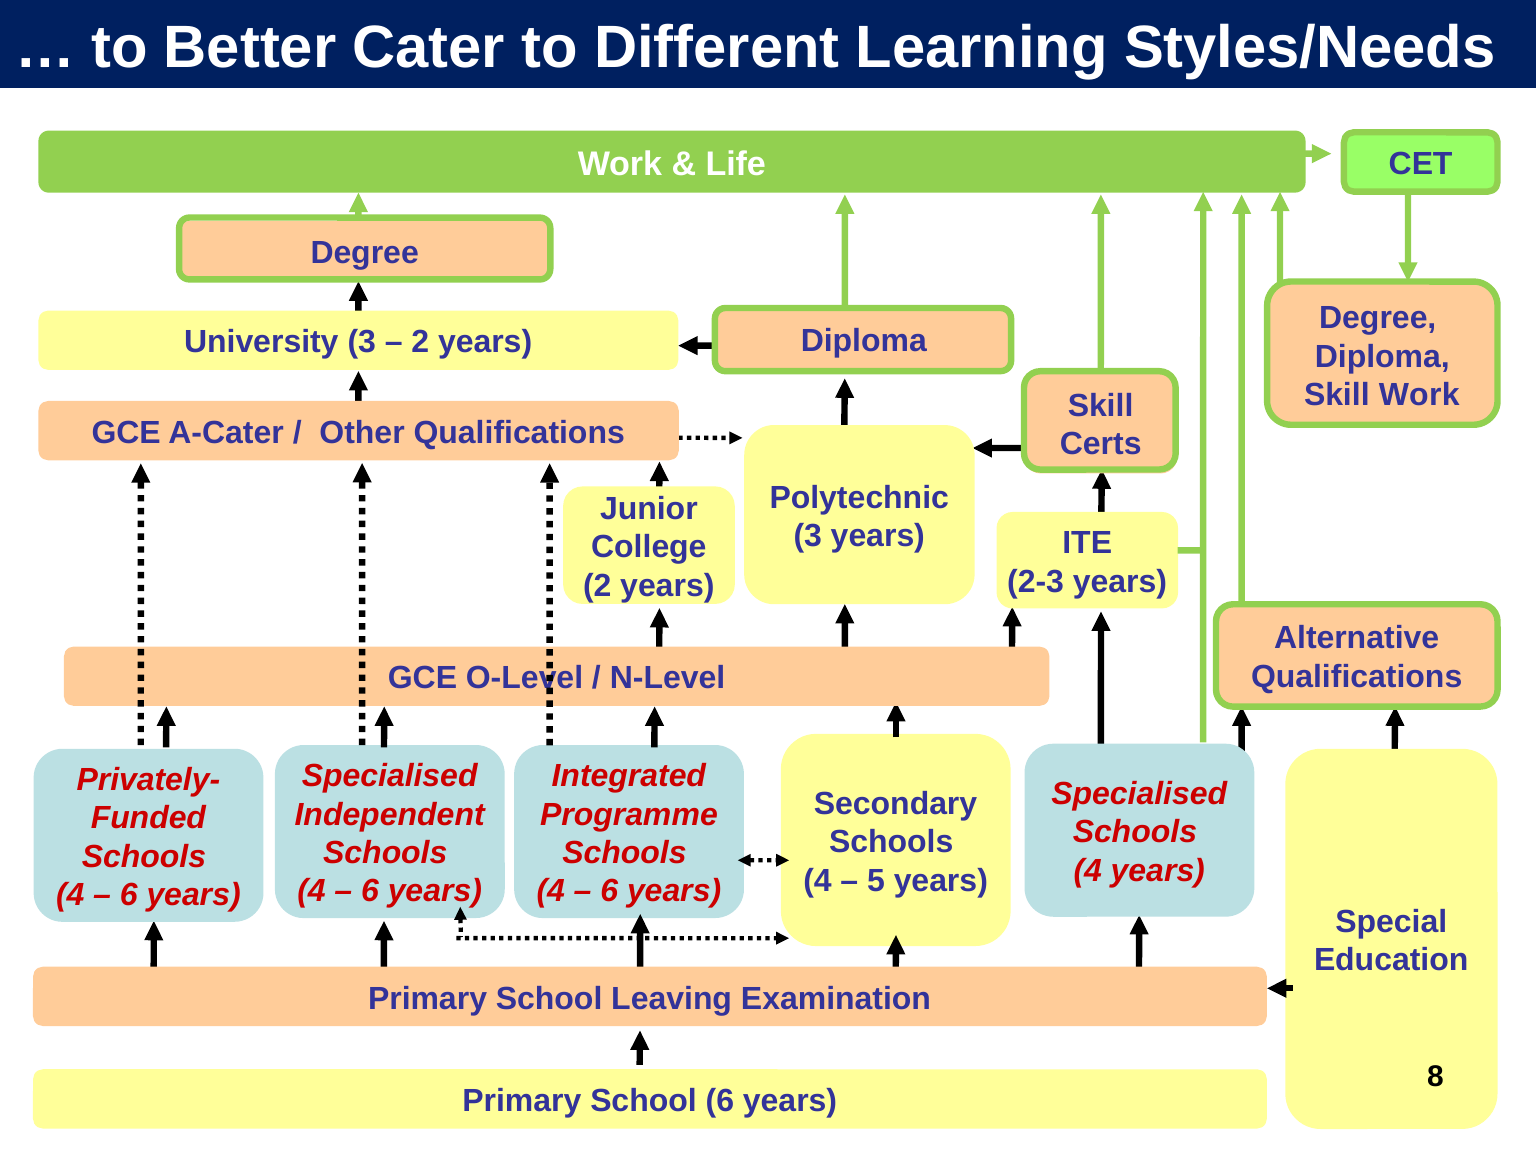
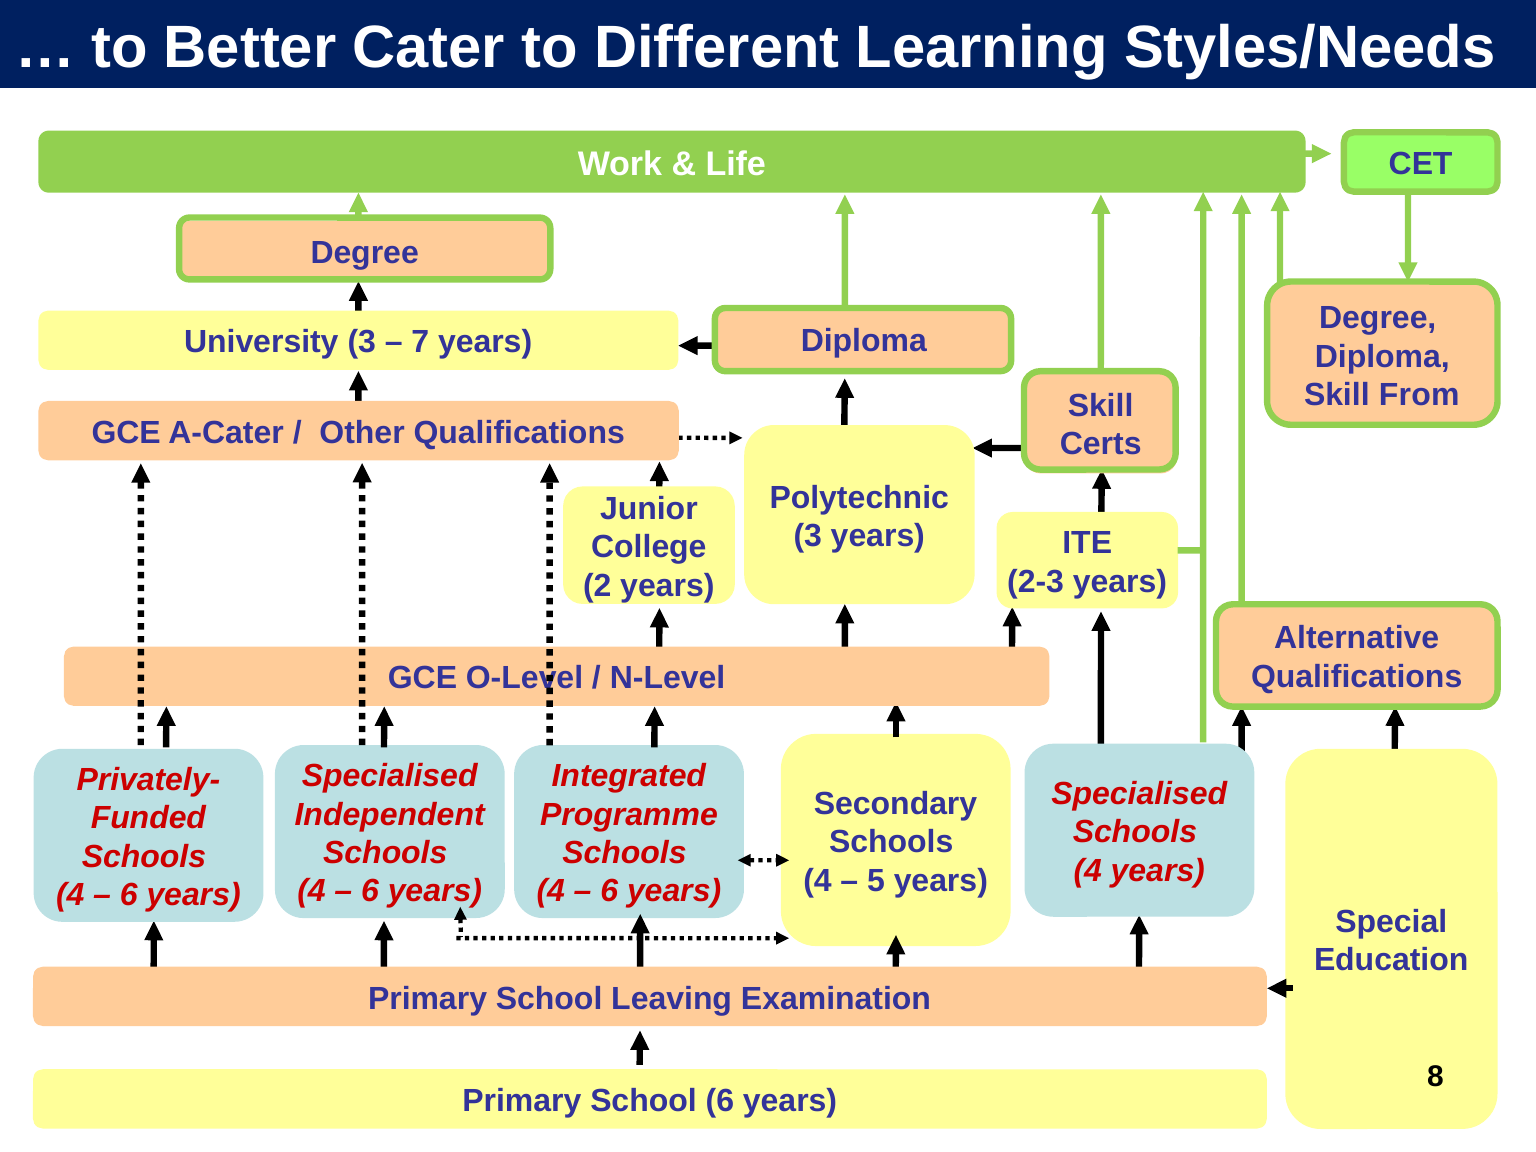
2: 2 -> 7 (420, 342)
Skill Work: Work -> From (1419, 395)
